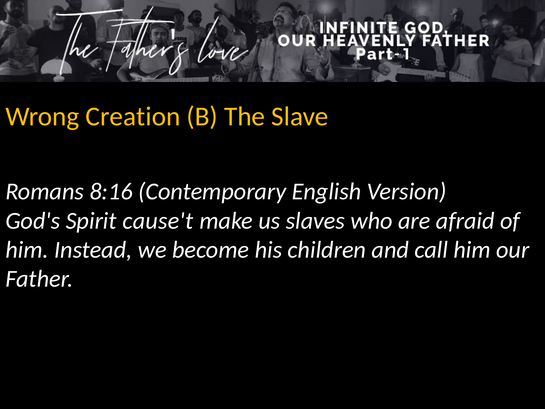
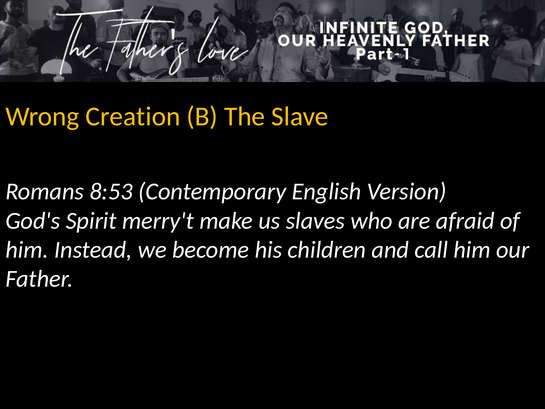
8:16: 8:16 -> 8:53 (111, 191)
cause't: cause't -> merry't (158, 221)
